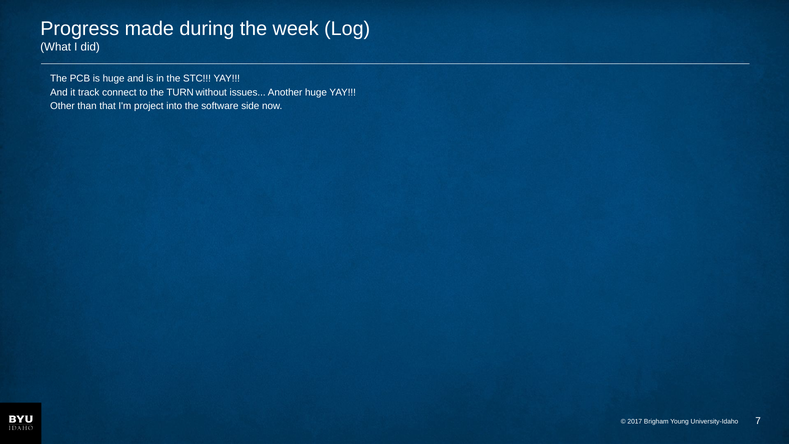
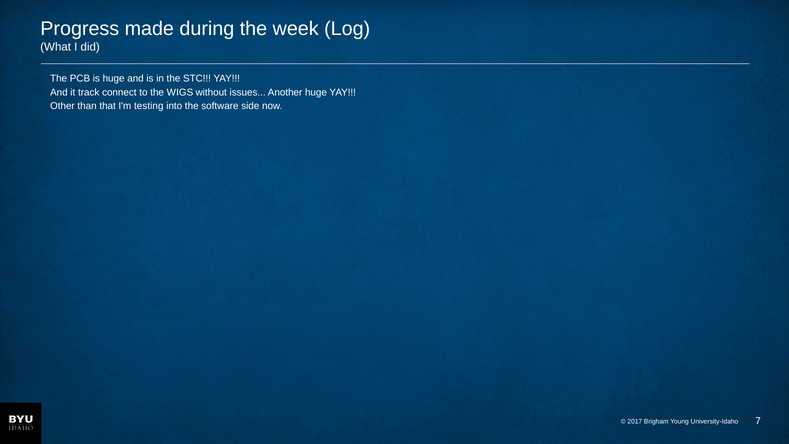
TURN: TURN -> WIGS (180, 92)
project: project -> testing (149, 106)
